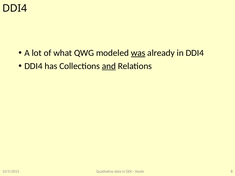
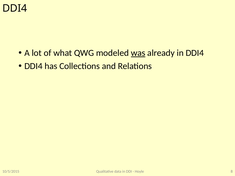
and underline: present -> none (109, 66)
